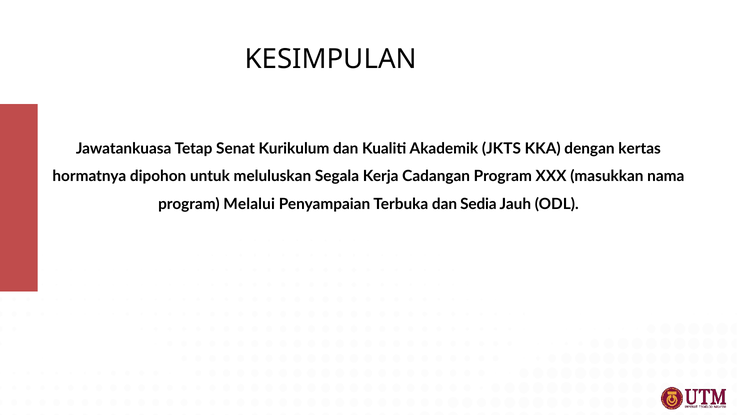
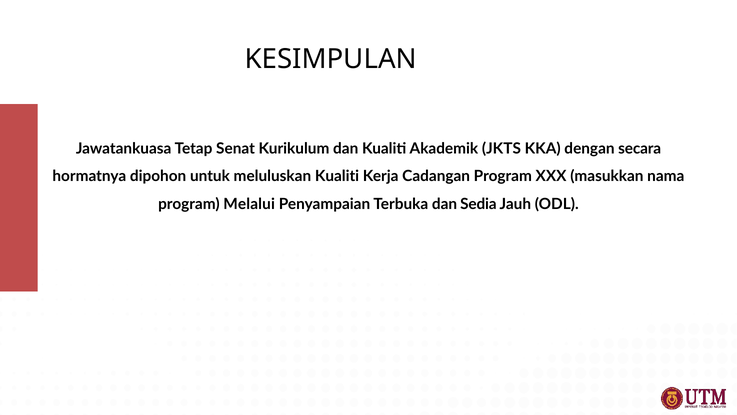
kertas: kertas -> secara (640, 149)
meluluskan Segala: Segala -> Kualiti (337, 176)
